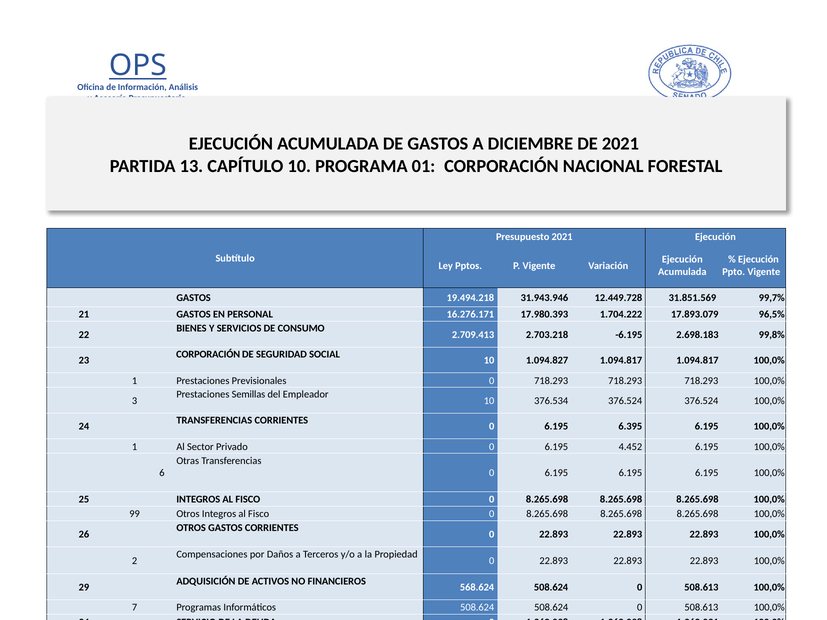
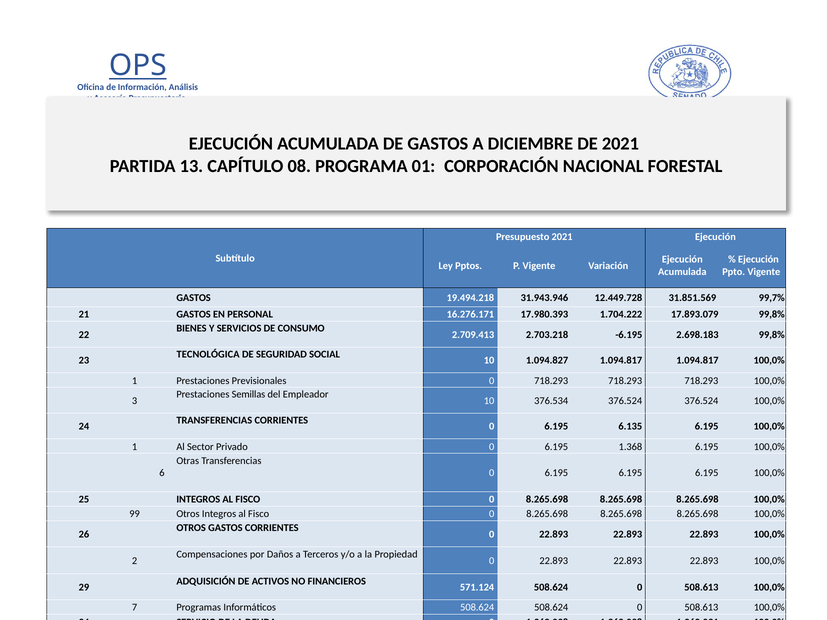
CAPÍTULO 10: 10 -> 08 (299, 166)
17.893.079 96,5%: 96,5% -> 99,8% (772, 315)
CORPORACIÓN: CORPORACIÓN -> TECNOLÓGICA (208, 354)
6.395: 6.395 -> 6.135 (630, 427)
4.452: 4.452 -> 1.368 (630, 447)
568.624: 568.624 -> 571.124 (477, 588)
